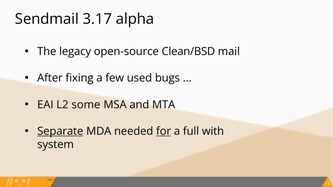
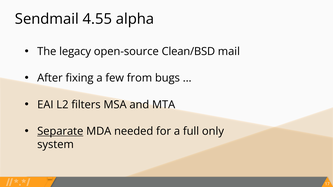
3.17: 3.17 -> 4.55 (97, 19)
used: used -> from (139, 78)
some: some -> filters (86, 105)
for underline: present -> none (164, 131)
with: with -> only (213, 131)
